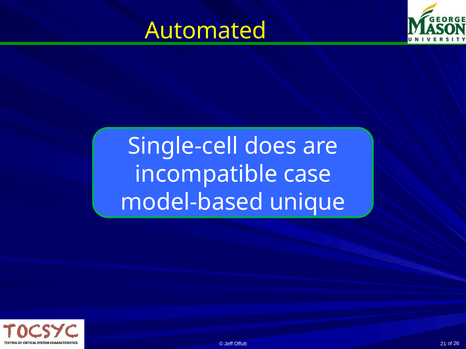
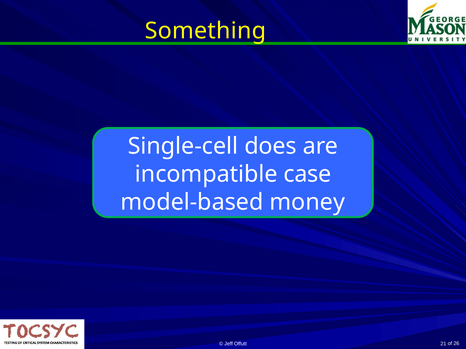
Automated: Automated -> Something (206, 31)
unique: unique -> money (307, 202)
